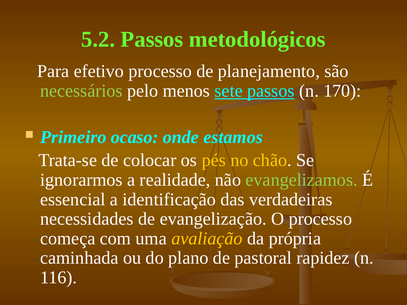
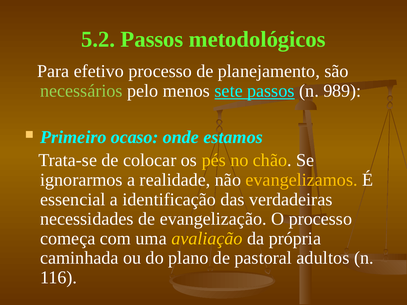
170: 170 -> 989 (342, 91)
evangelizamos colour: light green -> yellow (302, 180)
rapidez: rapidez -> adultos (323, 258)
